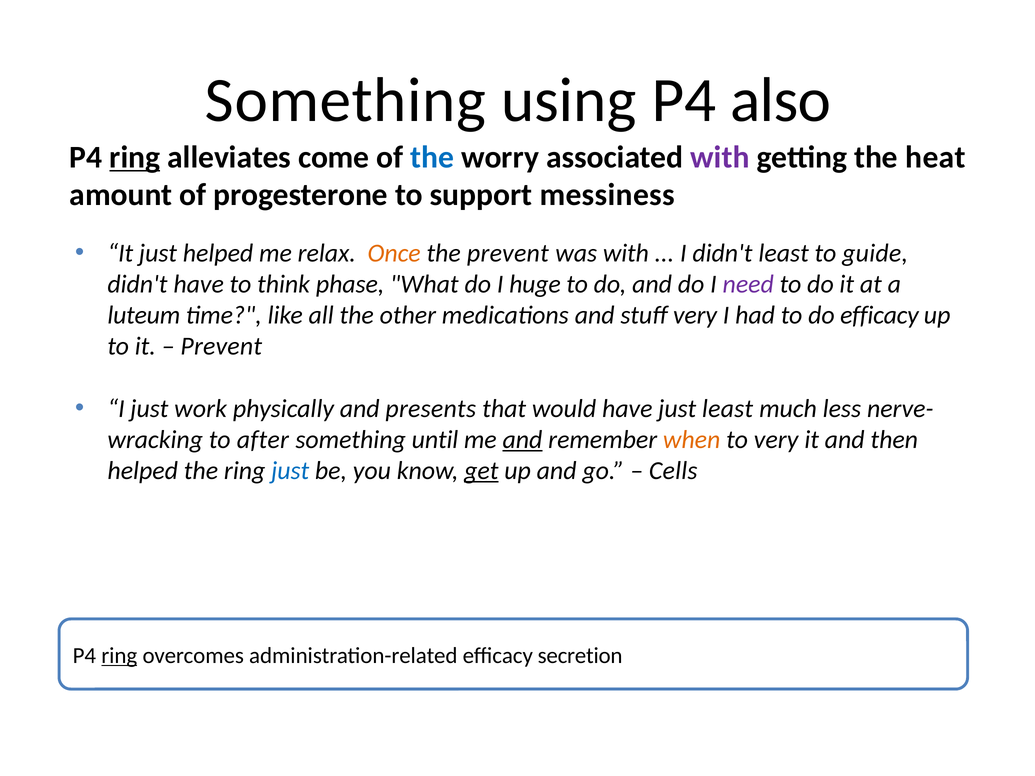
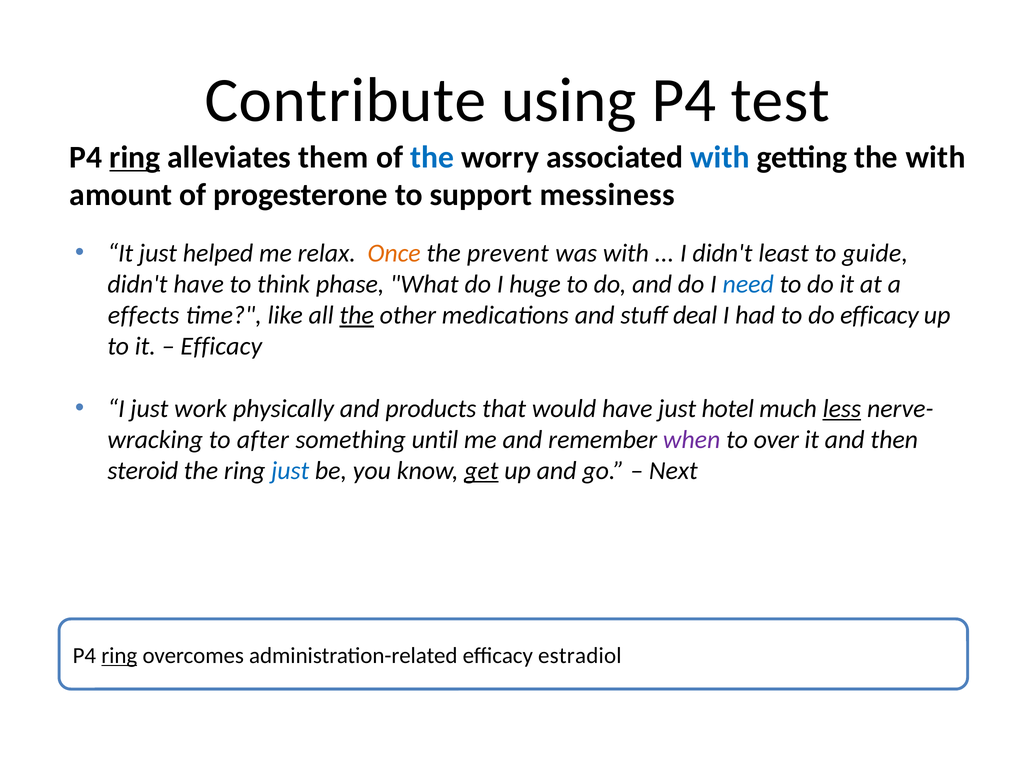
Something: Something -> Contribute (345, 100)
also: also -> test (780, 100)
come: come -> them (333, 157)
with colour: purple -> blue (720, 157)
the heat: heat -> with (936, 157)
need colour: purple -> blue (748, 284)
luteum: luteum -> effects (144, 315)
the underline: none -> present (357, 315)
stuff very: very -> deal (695, 315)
Prevent: Prevent -> Efficacy (221, 347)
presents: presents -> products (431, 409)
just least: least -> hotel (728, 409)
less underline: none -> present (842, 409)
and underline: present -> none (522, 440)
when colour: orange -> purple (692, 440)
to very: very -> over (776, 440)
helped: helped -> steroid (143, 471)
Cells: Cells -> Next (673, 471)
secretion: secretion -> estradiol (580, 656)
